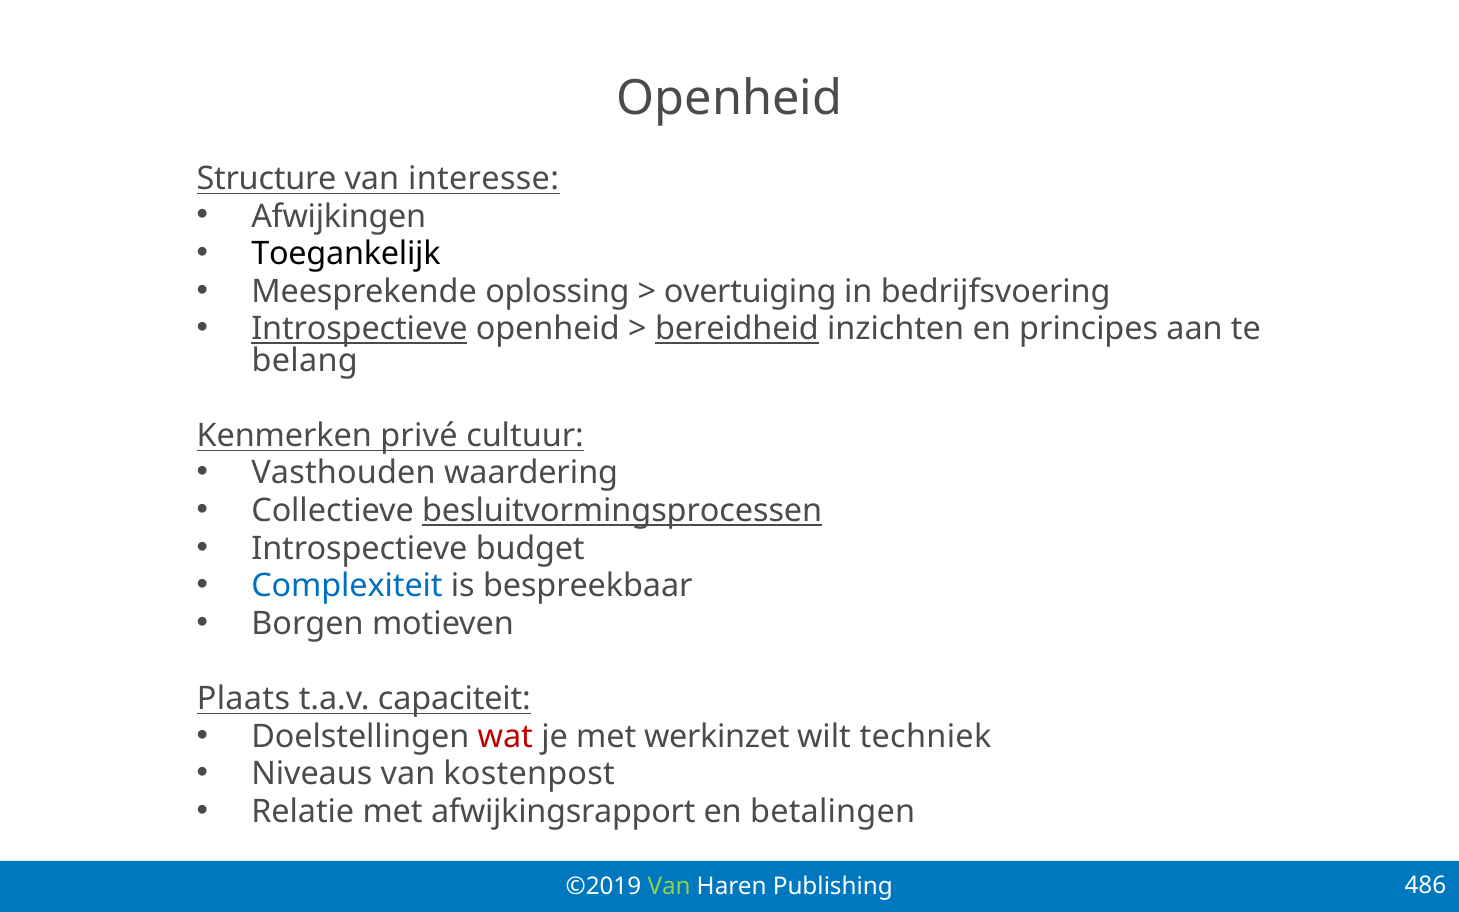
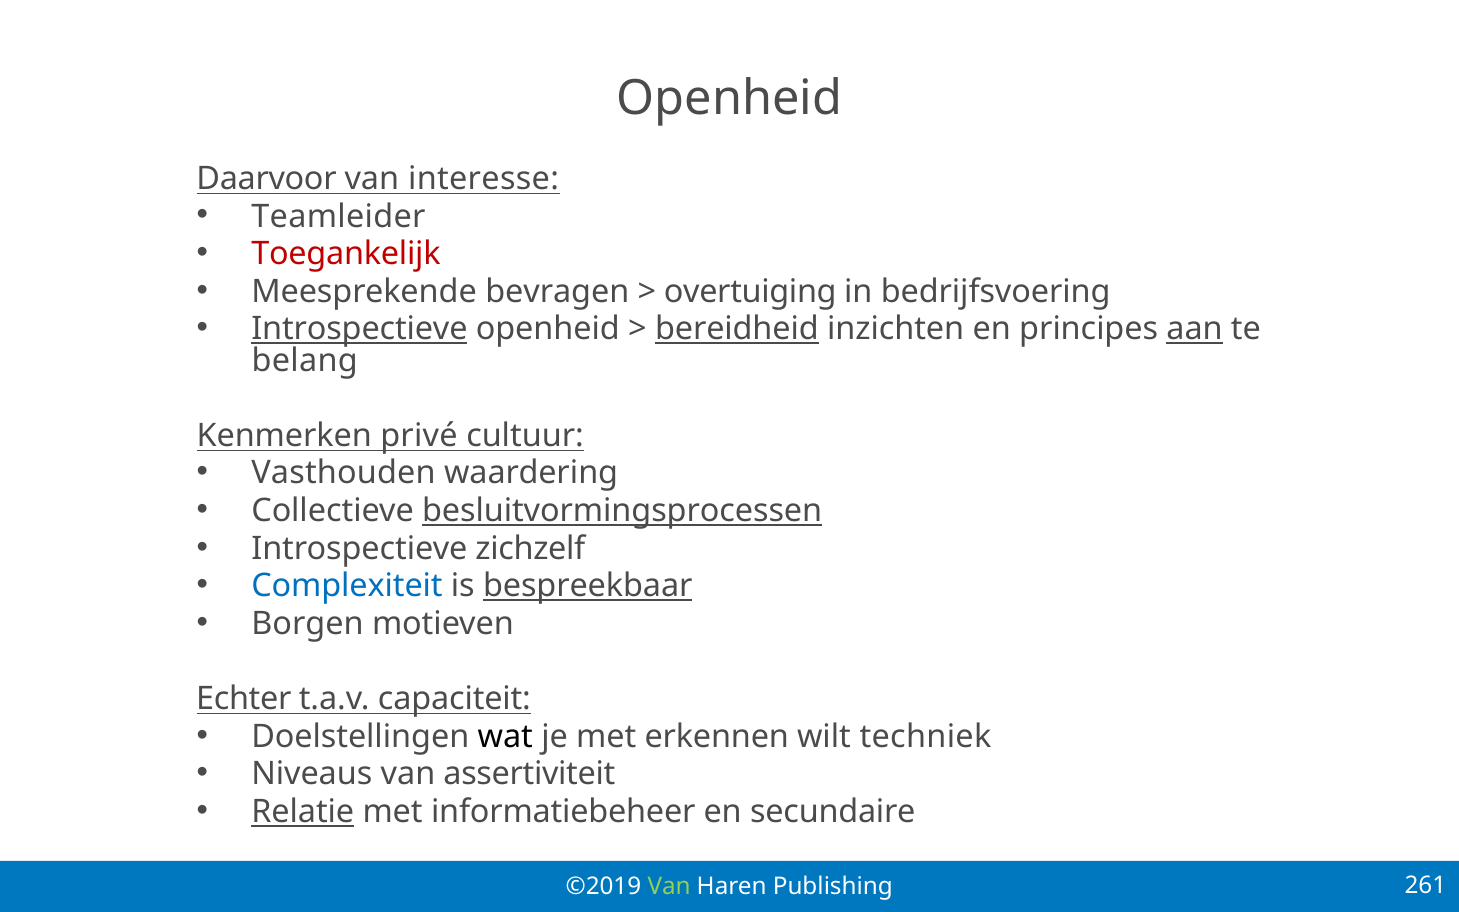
Structure: Structure -> Daarvoor (267, 179)
Afwijkingen: Afwijkingen -> Teamleider (338, 216)
Toegankelijk colour: black -> red (346, 254)
oplossing: oplossing -> bevragen (557, 292)
aan underline: none -> present (1195, 329)
budget: budget -> zichzelf (530, 548)
bespreekbaar underline: none -> present (588, 586)
Plaats: Plaats -> Echter (244, 699)
wat colour: red -> black (505, 736)
werkinzet: werkinzet -> erkennen (717, 736)
kostenpost: kostenpost -> assertiviteit (529, 774)
Relatie underline: none -> present (303, 812)
afwijkingsrapport: afwijkingsrapport -> informatiebeheer (563, 812)
betalingen: betalingen -> secundaire (833, 812)
486: 486 -> 261 (1425, 886)
